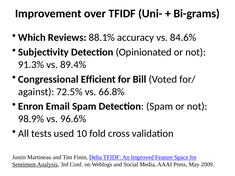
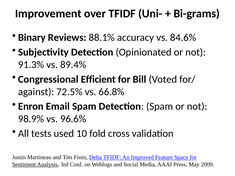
Which: Which -> Binary (32, 38)
